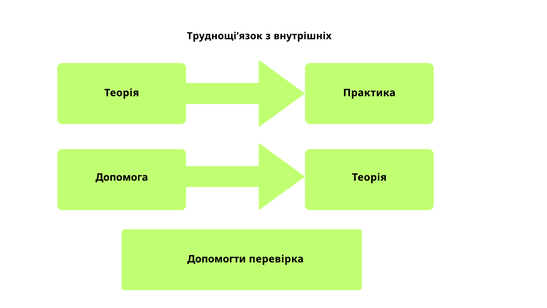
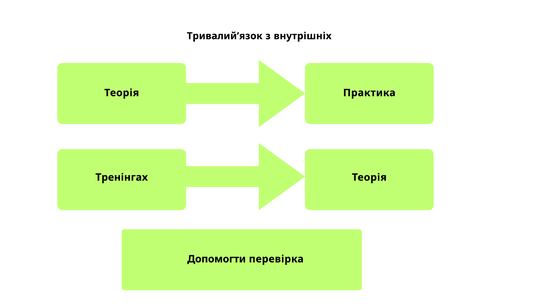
Труднощі’язок: Труднощі’язок -> Тривалий’язок (225, 36)
Допомога: Допомога -> Тренінгах (122, 177)
